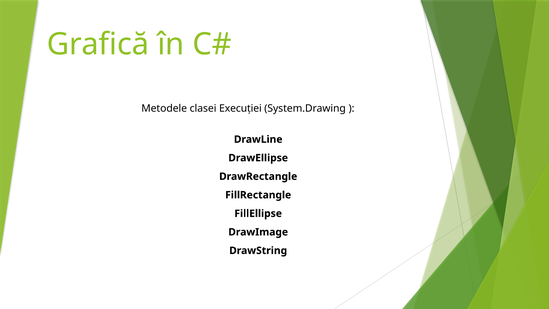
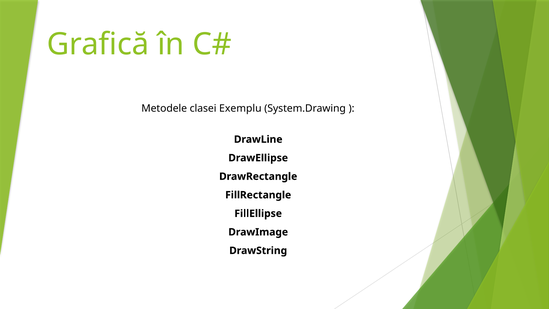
Execuției: Execuției -> Exemplu (240, 108)
